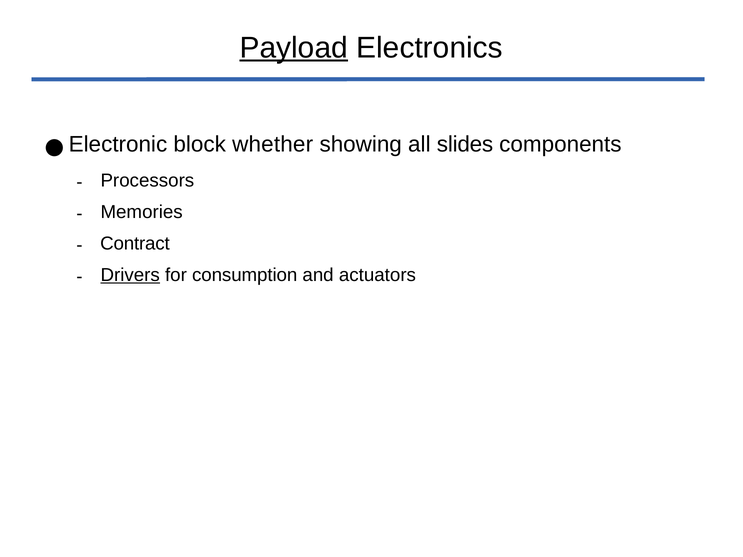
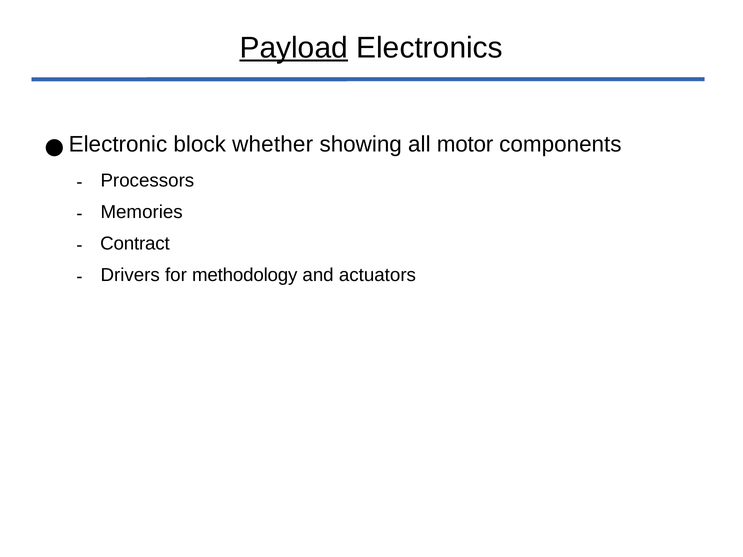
slides: slides -> motor (465, 145)
Drivers underline: present -> none (130, 275)
consumption: consumption -> methodology (245, 275)
